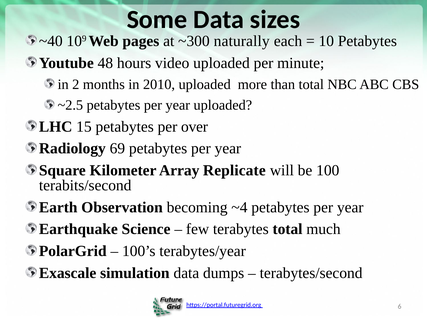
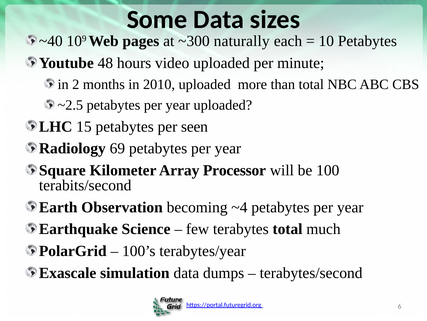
over: over -> seen (195, 126)
Replicate: Replicate -> Processor (234, 170)
